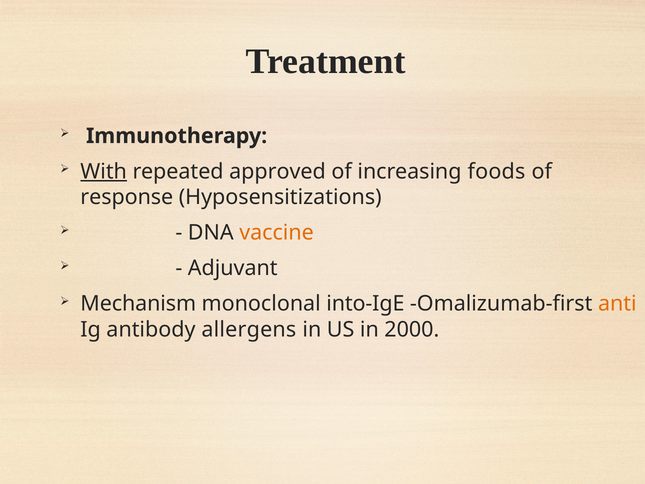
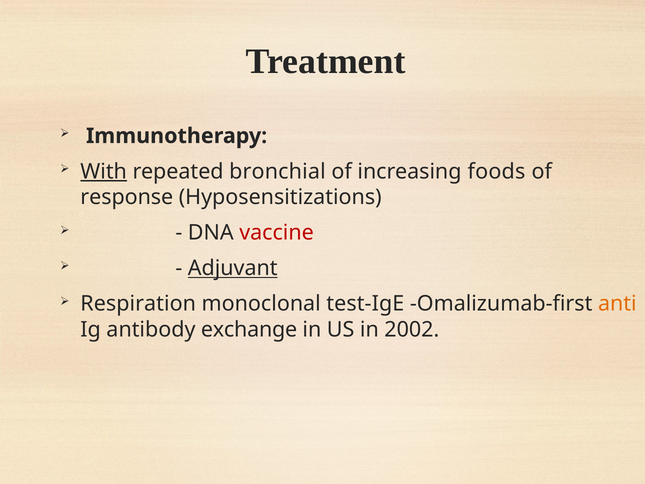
approved: approved -> bronchial (277, 171)
vaccine colour: orange -> red (277, 233)
Adjuvant underline: none -> present (233, 268)
Mechanism: Mechanism -> Respiration (138, 304)
into-IgE: into-IgE -> test-IgE (365, 304)
allergens: allergens -> exchange (249, 329)
2000: 2000 -> 2002 (412, 329)
